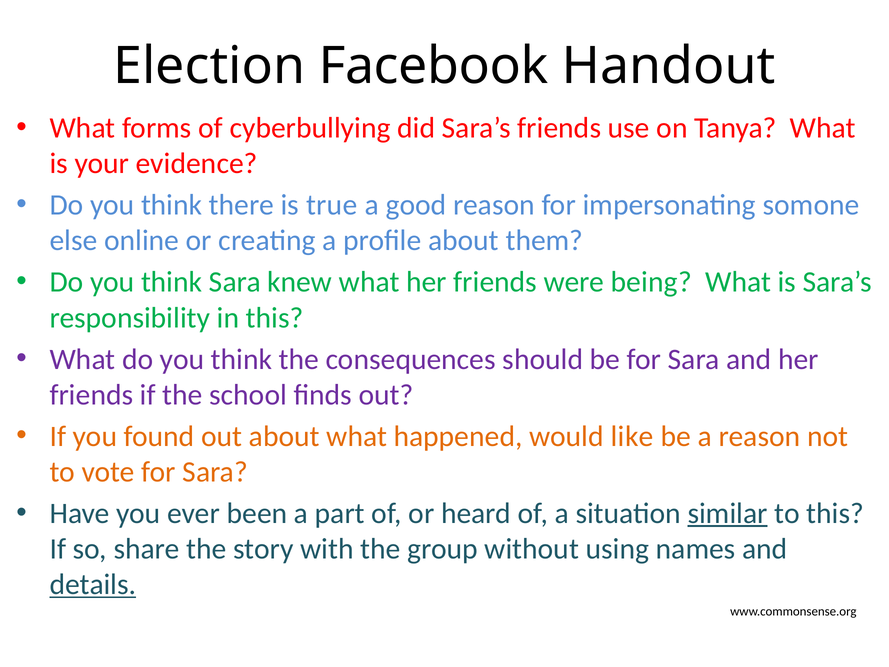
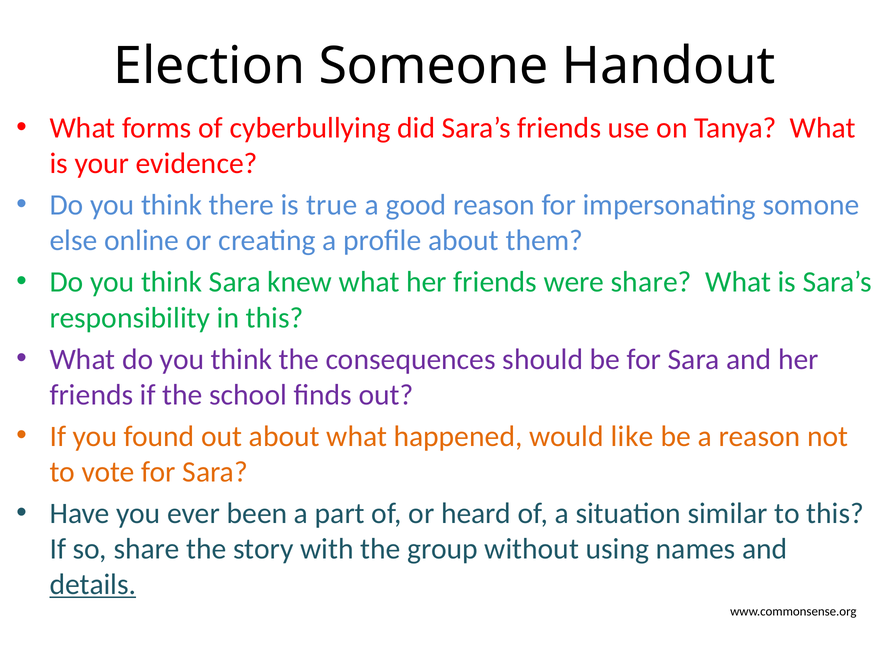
Facebook: Facebook -> Someone (433, 66)
were being: being -> share (651, 282)
similar underline: present -> none (728, 513)
